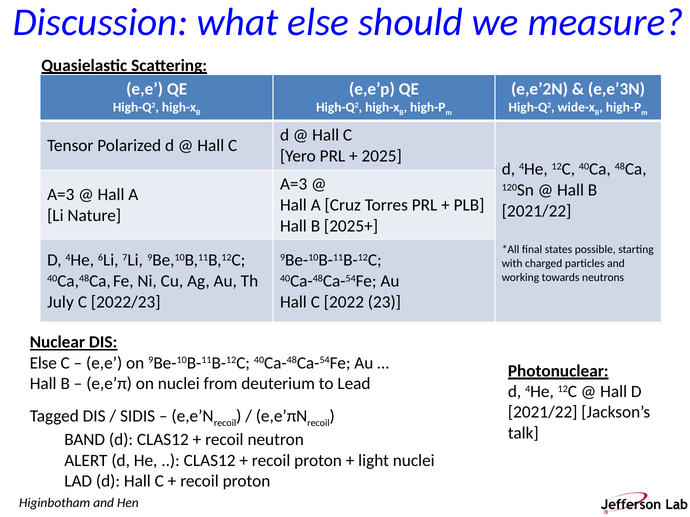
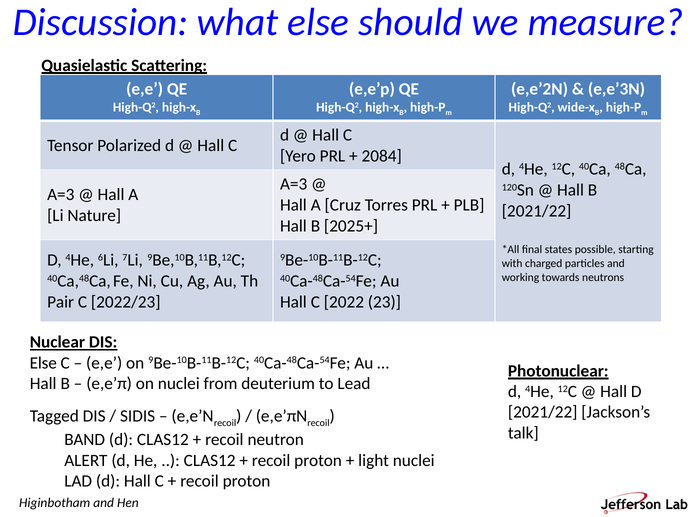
2025: 2025 -> 2084 (382, 156)
July: July -> Pair (61, 302)
